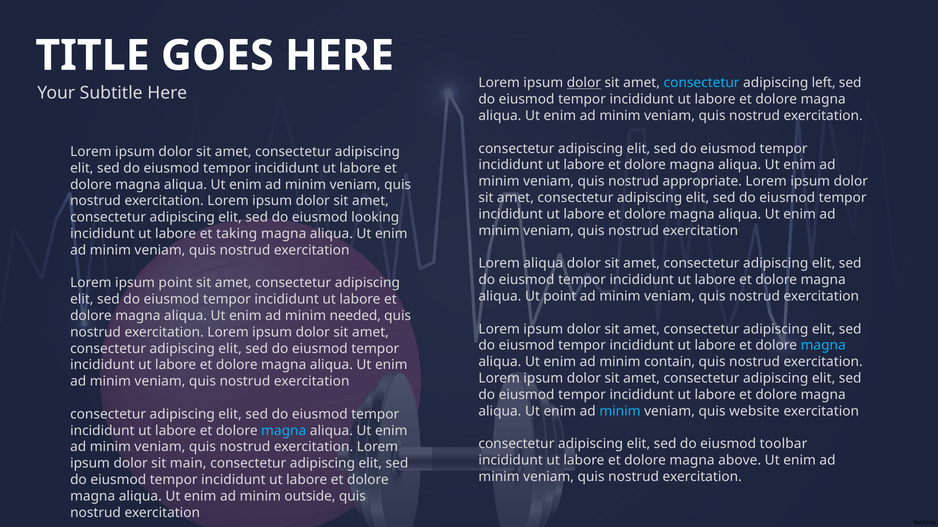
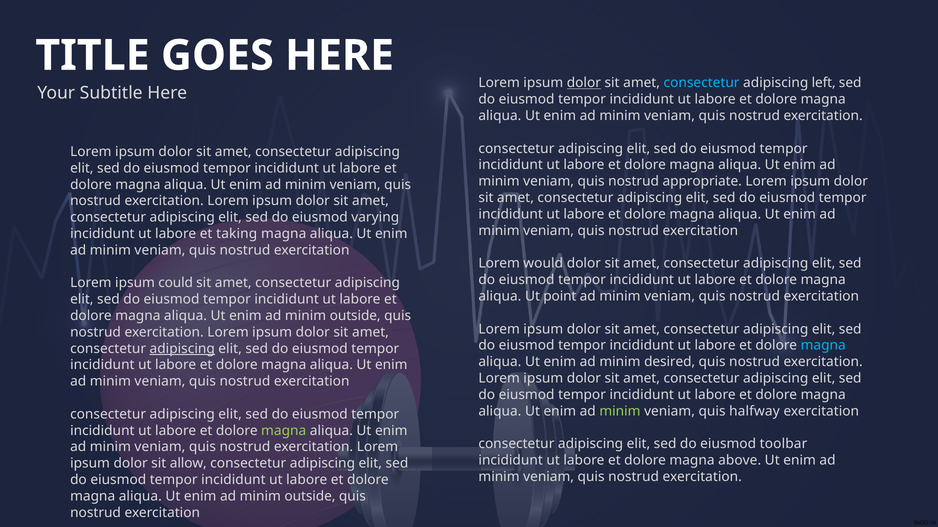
looking: looking -> varying (375, 218)
Lorem aliqua: aliqua -> would (543, 264)
ipsum point: point -> could (176, 283)
needed: needed -> outside (355, 316)
adipiscing underline: none -> present (182, 349)
contain: contain -> desired (670, 362)
minim colour: light blue -> light green (620, 412)
website: website -> halfway (754, 412)
magna colour: light blue -> light green (284, 431)
main: main -> allow (188, 464)
